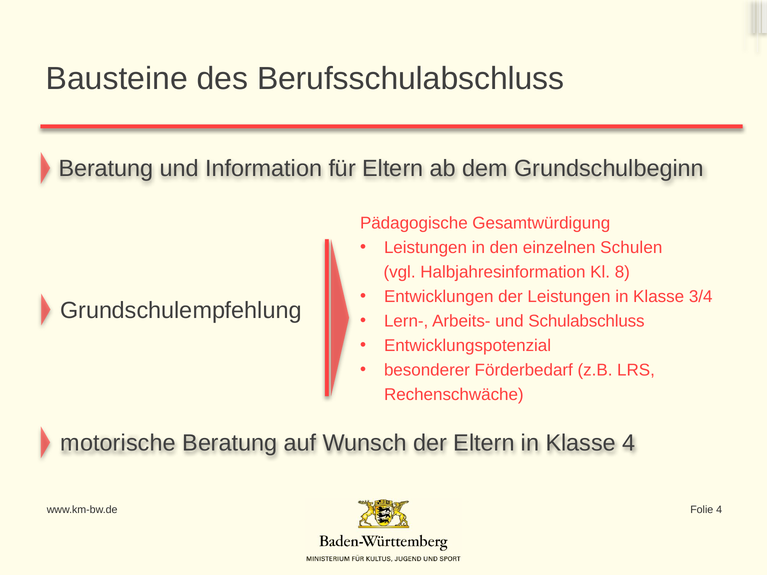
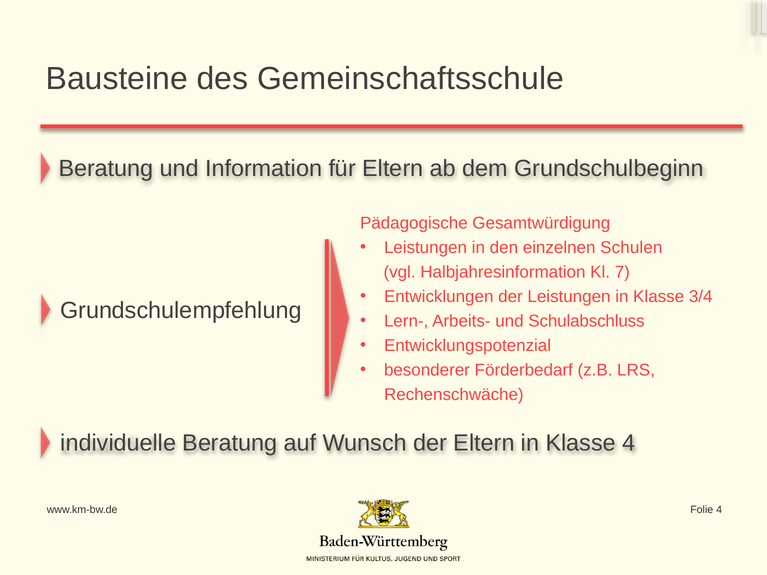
Berufsschulabschluss: Berufsschulabschluss -> Gemeinschaftsschule (411, 79)
8: 8 -> 7 (622, 272)
motorische: motorische -> individuelle (118, 443)
